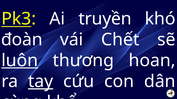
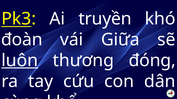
Chết: Chết -> Giữa (120, 40)
hoan: hoan -> đóng (152, 61)
tay underline: present -> none (41, 82)
